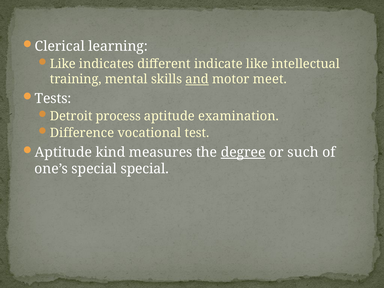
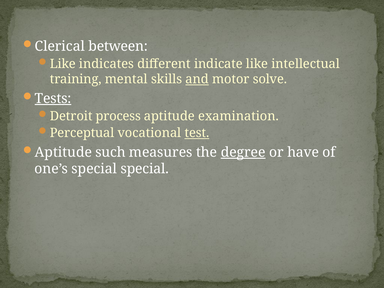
learning: learning -> between (118, 46)
meet: meet -> solve (270, 79)
Tests underline: none -> present (53, 99)
Difference: Difference -> Perceptual (82, 133)
test underline: none -> present (197, 133)
kind: kind -> such (110, 152)
such: such -> have (303, 152)
